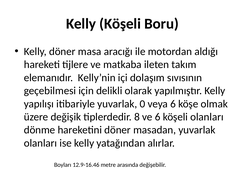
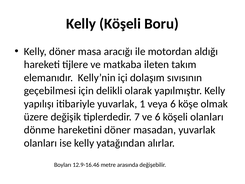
0: 0 -> 1 (142, 104)
8: 8 -> 7 (137, 117)
